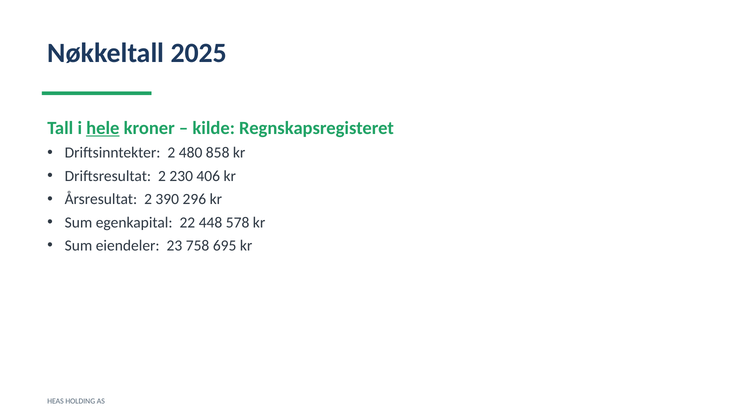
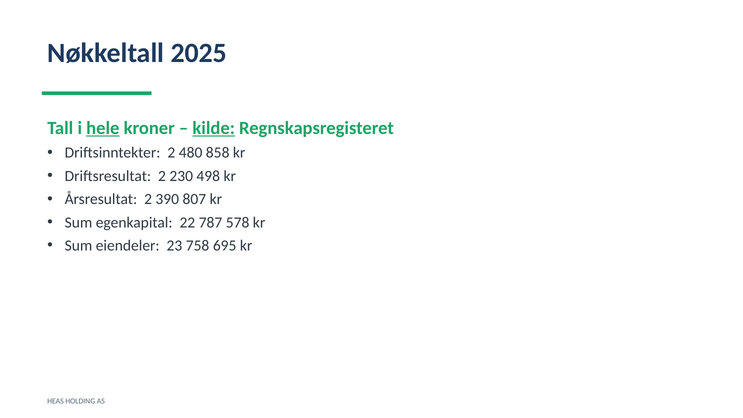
kilde underline: none -> present (214, 128)
406: 406 -> 498 (208, 176)
296: 296 -> 807 (194, 199)
448: 448 -> 787 (211, 222)
